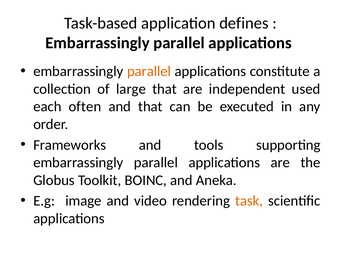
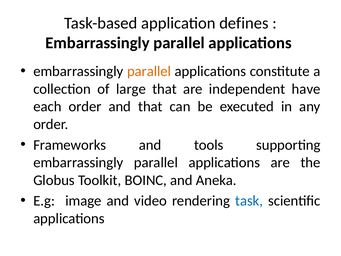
used: used -> have (306, 89)
each often: often -> order (85, 106)
task colour: orange -> blue (249, 201)
